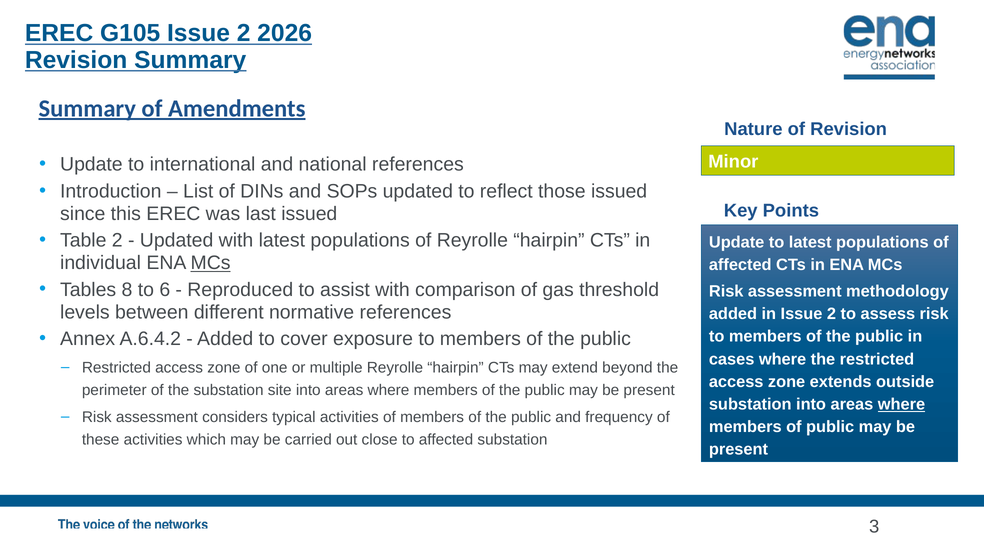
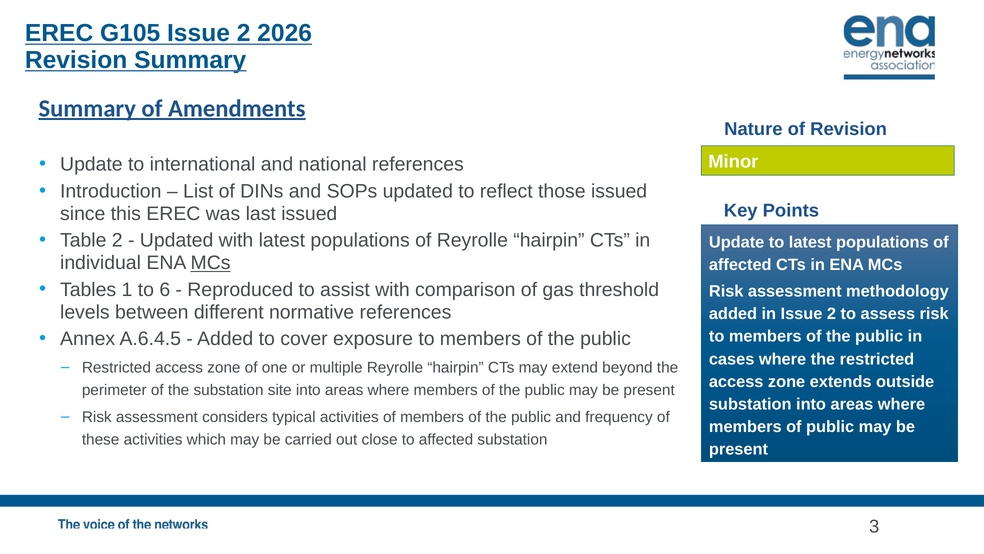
8: 8 -> 1 (127, 289)
A.6.4.2: A.6.4.2 -> A.6.4.5 (150, 339)
where underline: present -> none (901, 404)
